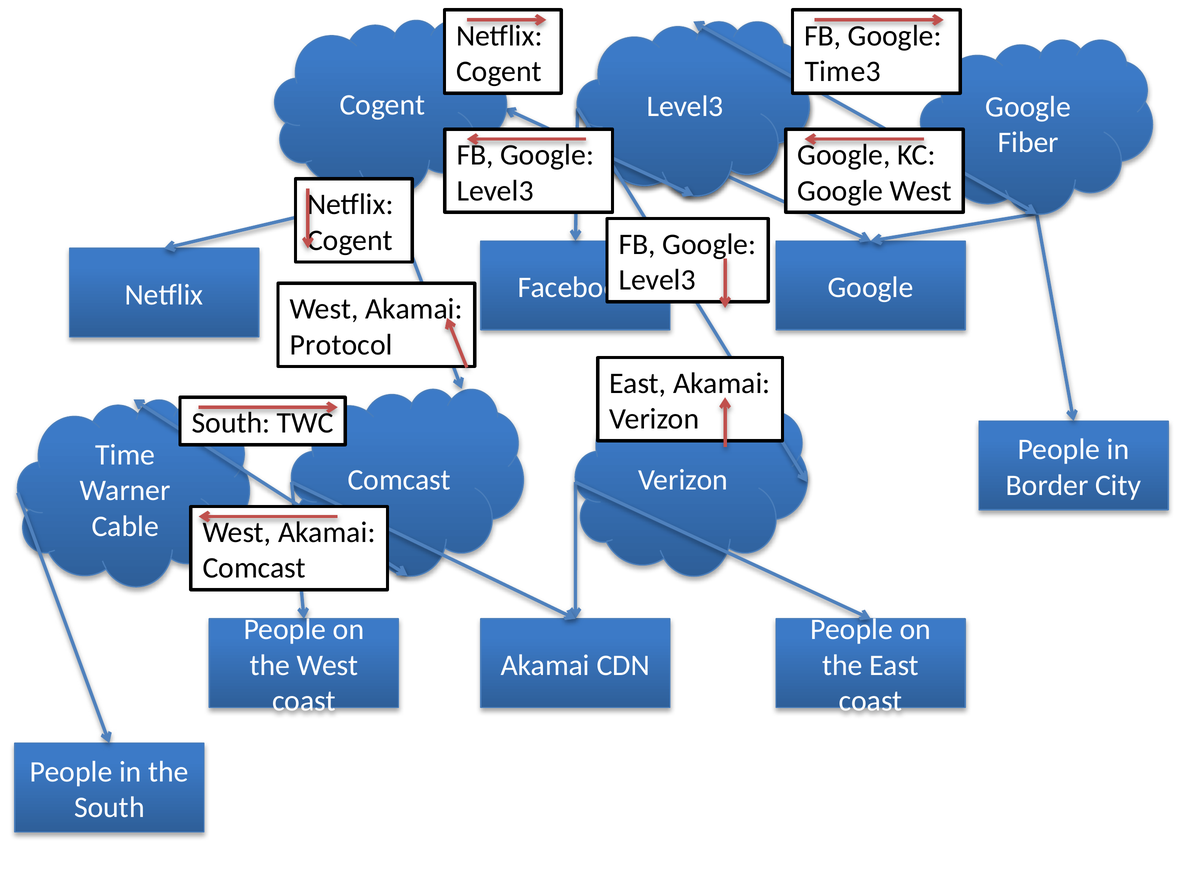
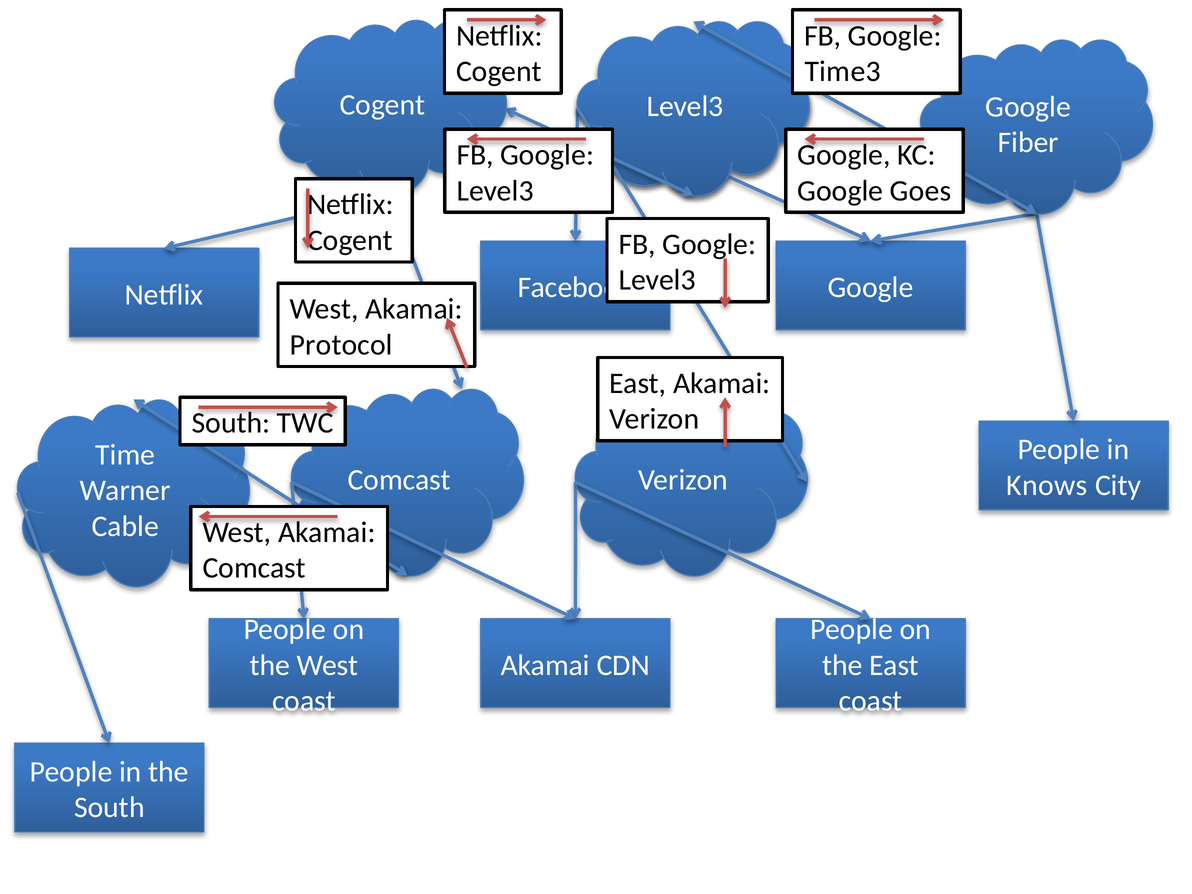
Google West: West -> Goes (921, 191)
Border: Border -> Knows (1047, 485)
